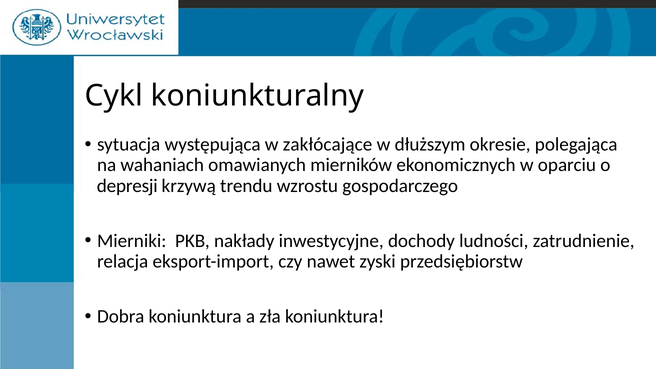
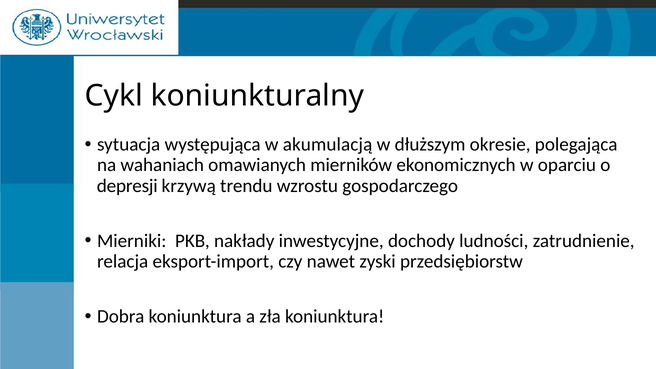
zakłócające: zakłócające -> akumulacją (328, 144)
